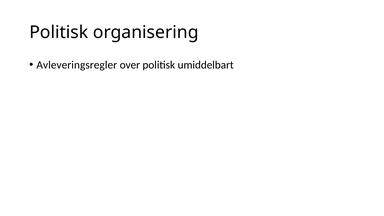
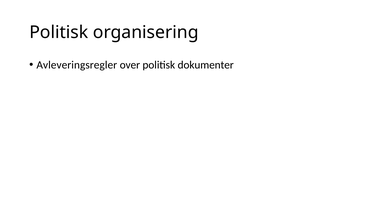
umiddelbart: umiddelbart -> dokumenter (206, 65)
